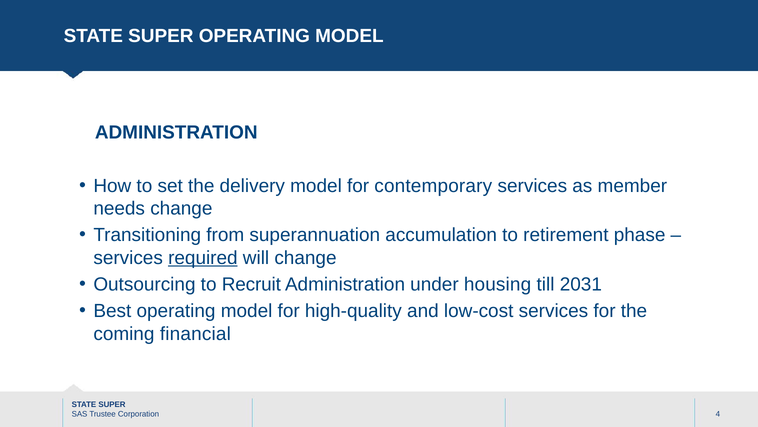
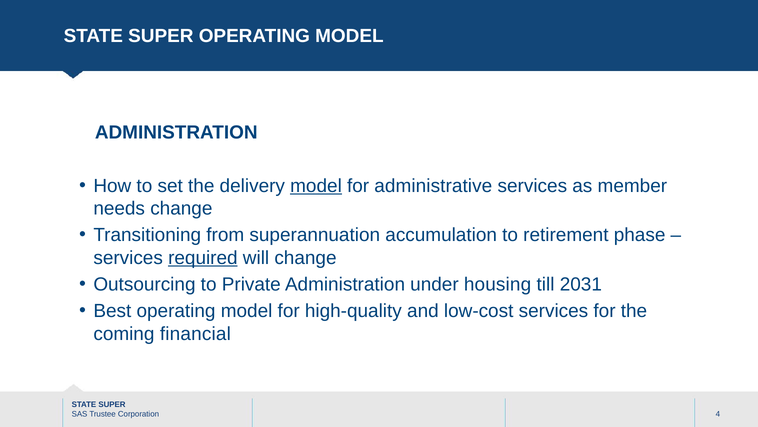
model underline: none -> present (316, 186)
contemporary: contemporary -> administrative (433, 186)
Recruit: Recruit -> Private (251, 284)
